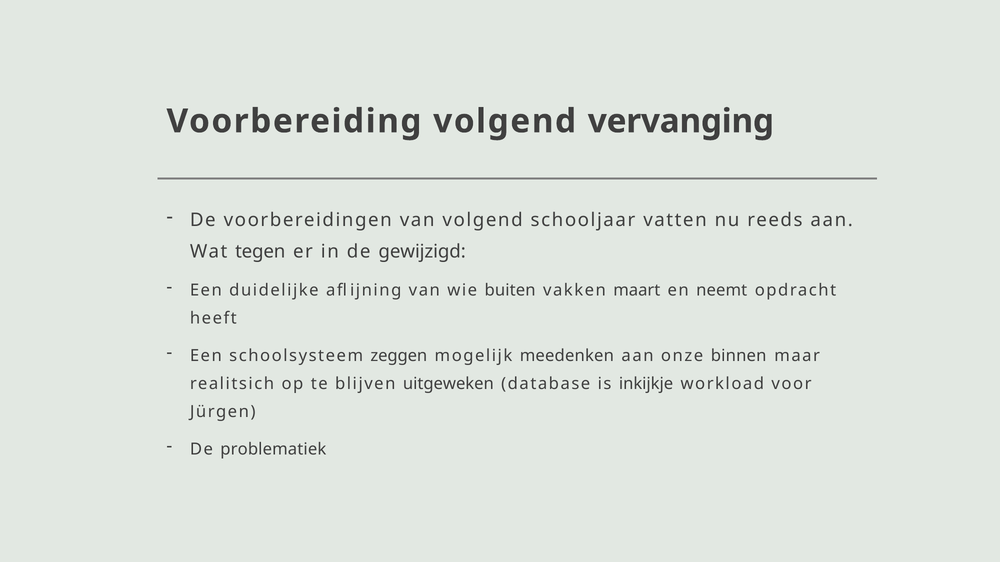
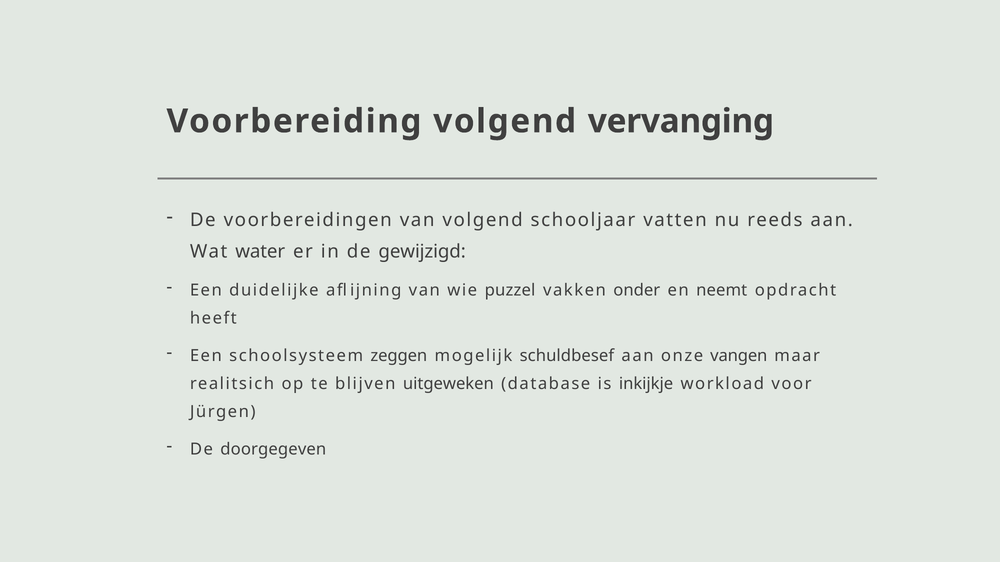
tegen: tegen -> water (260, 252)
buiten: buiten -> puzzel (510, 290)
maart: maart -> onder (637, 290)
meedenken: meedenken -> schuldbesef (567, 356)
binnen: binnen -> vangen (739, 356)
problematiek: problematiek -> doorgegeven (273, 450)
